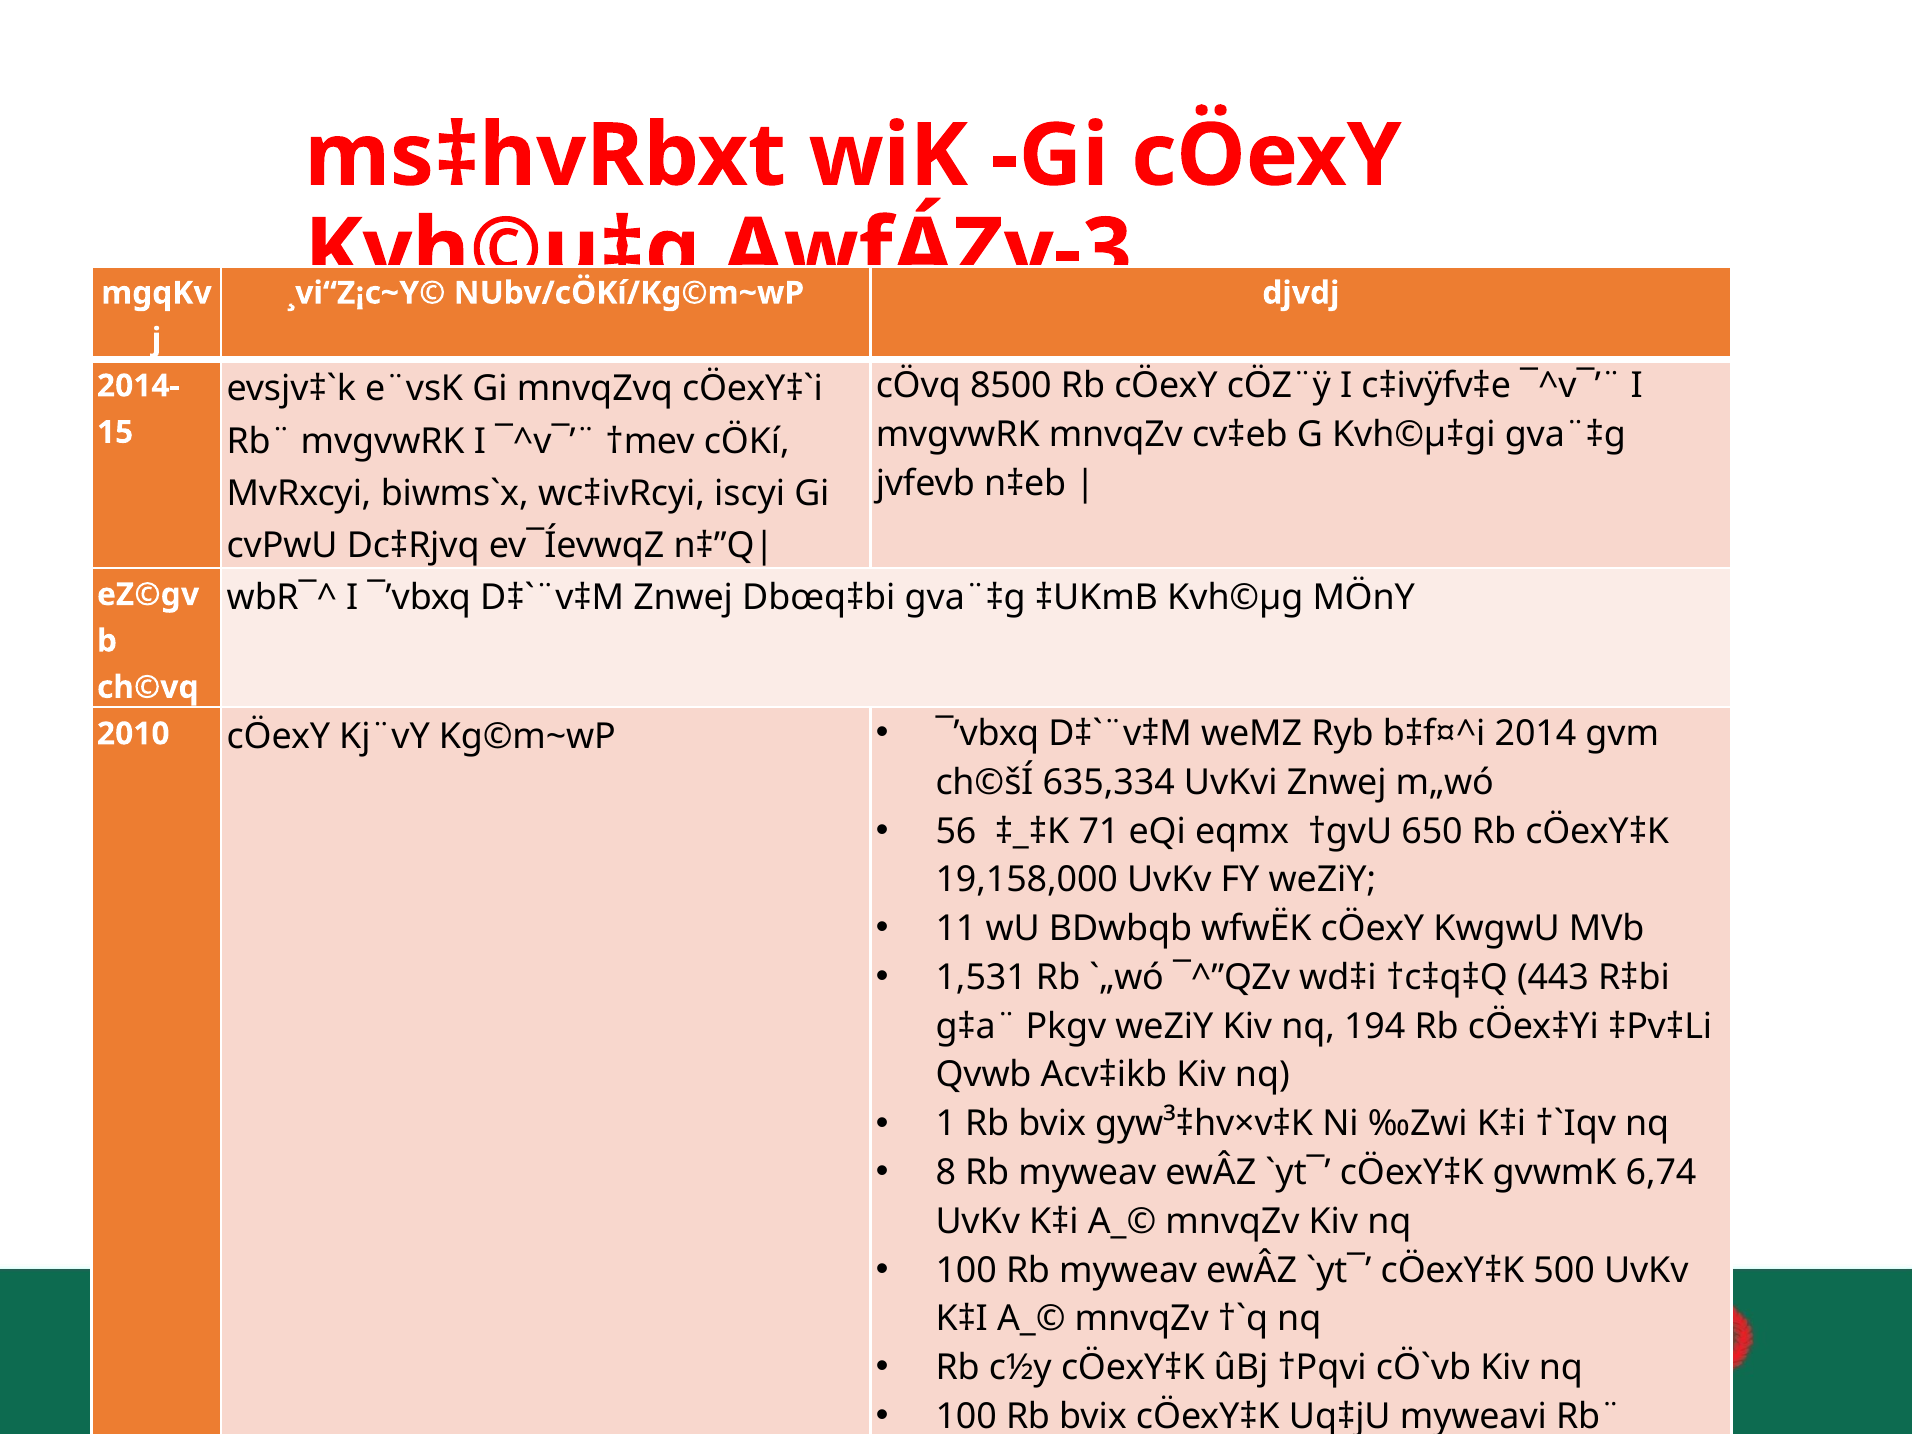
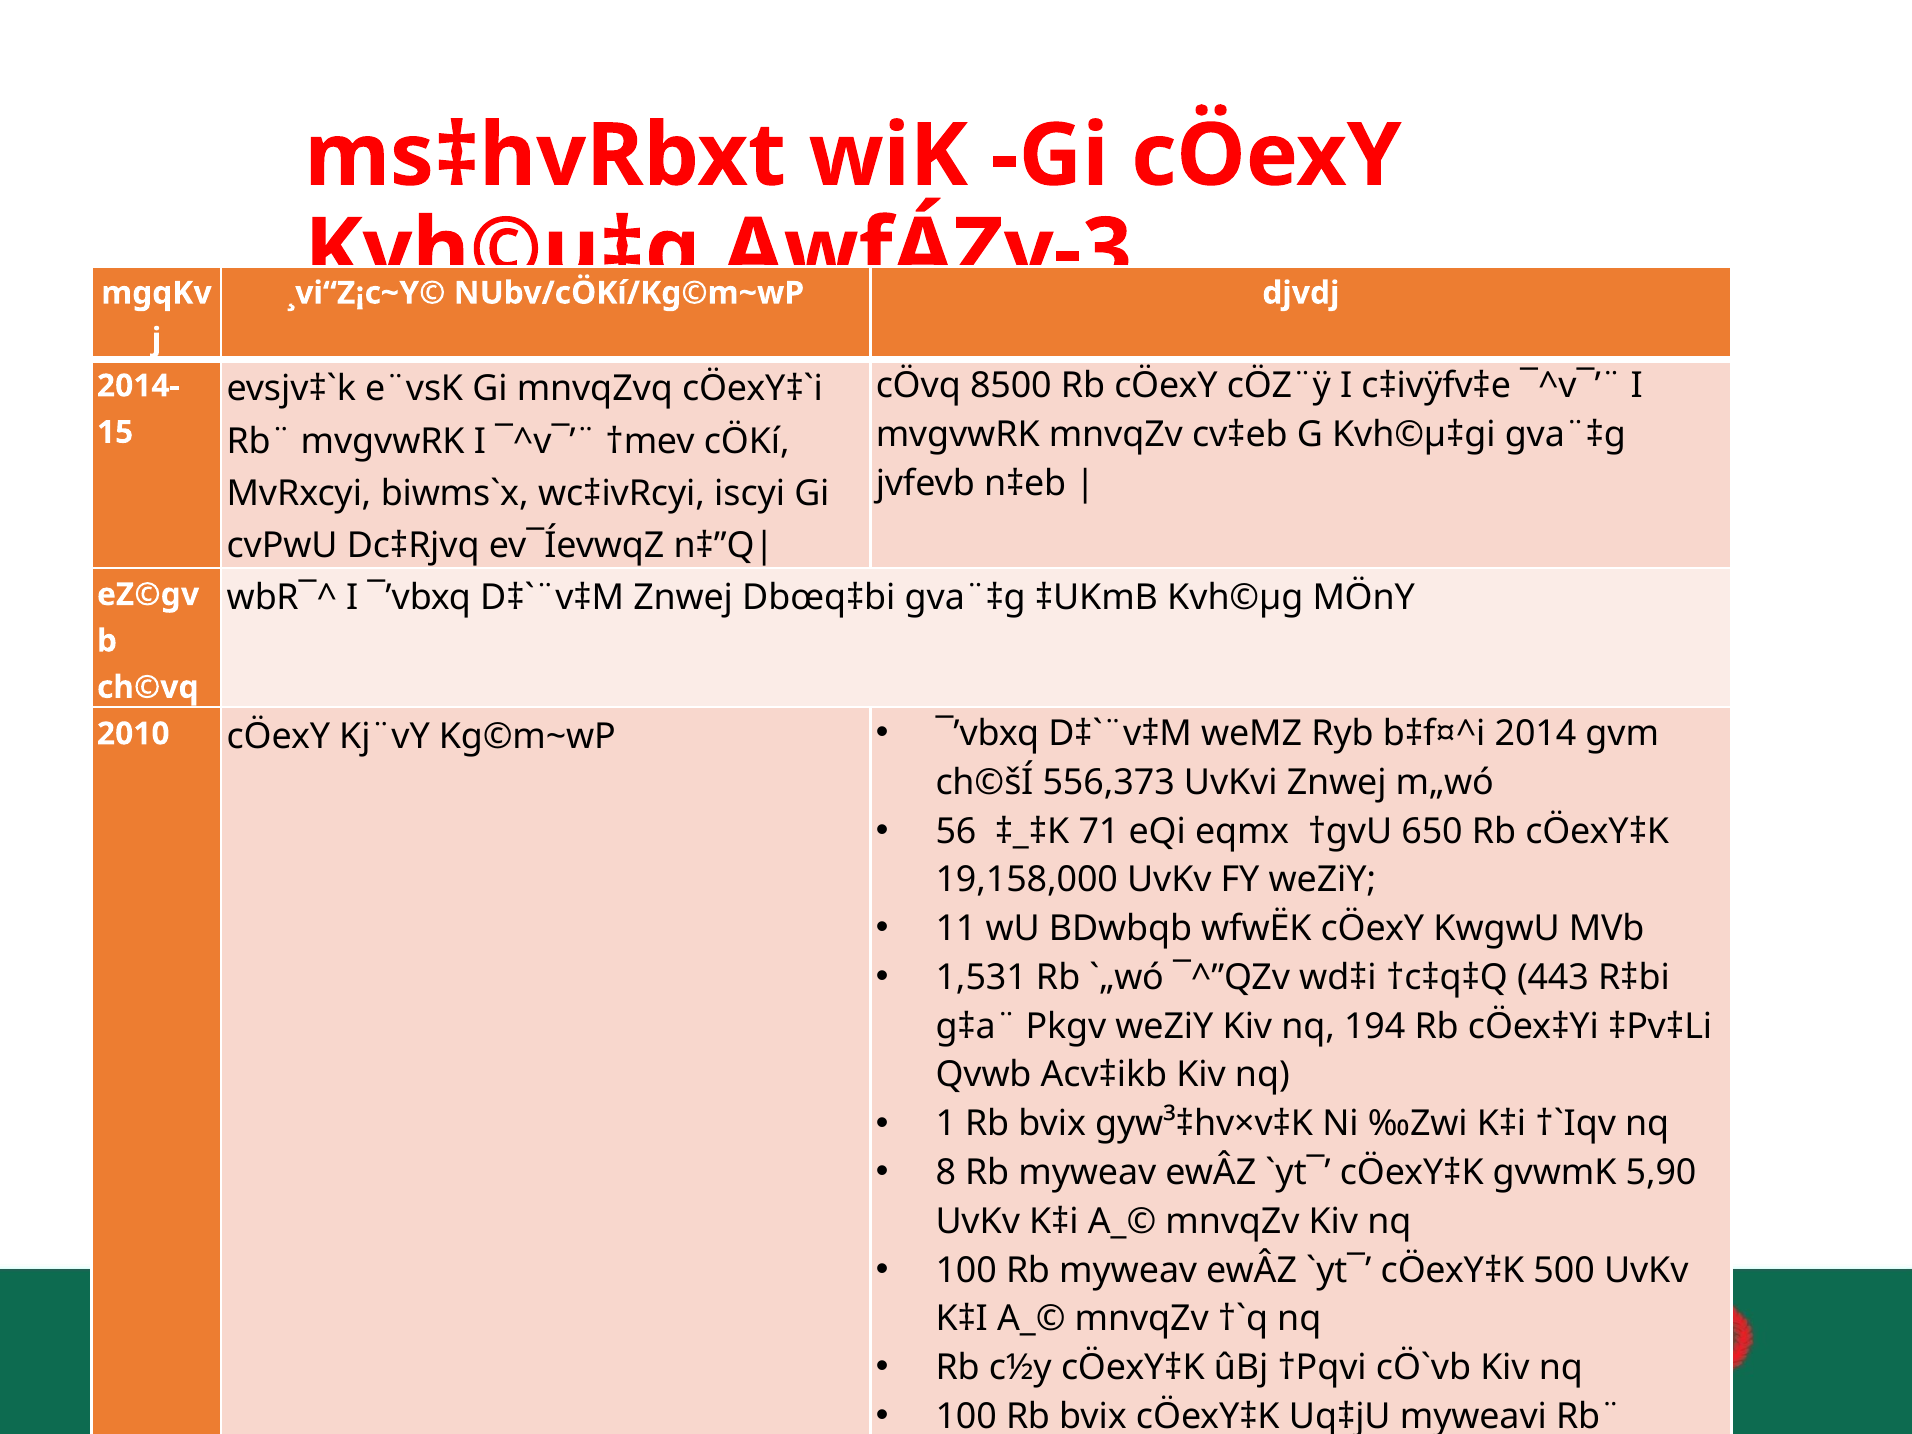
635,334: 635,334 -> 556,373 (1109, 782)
6,74: 6,74 -> 5,90 (1661, 1173)
